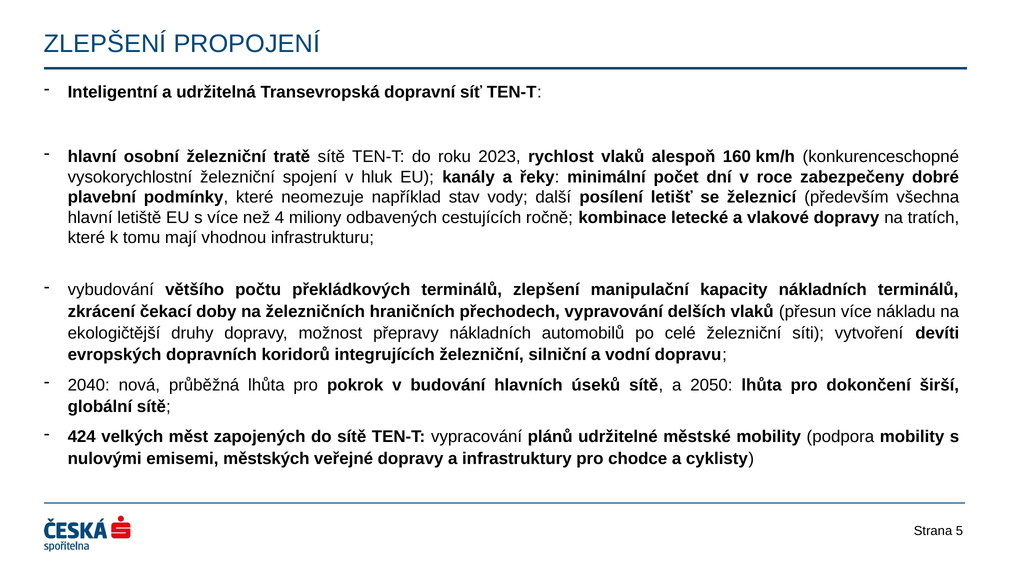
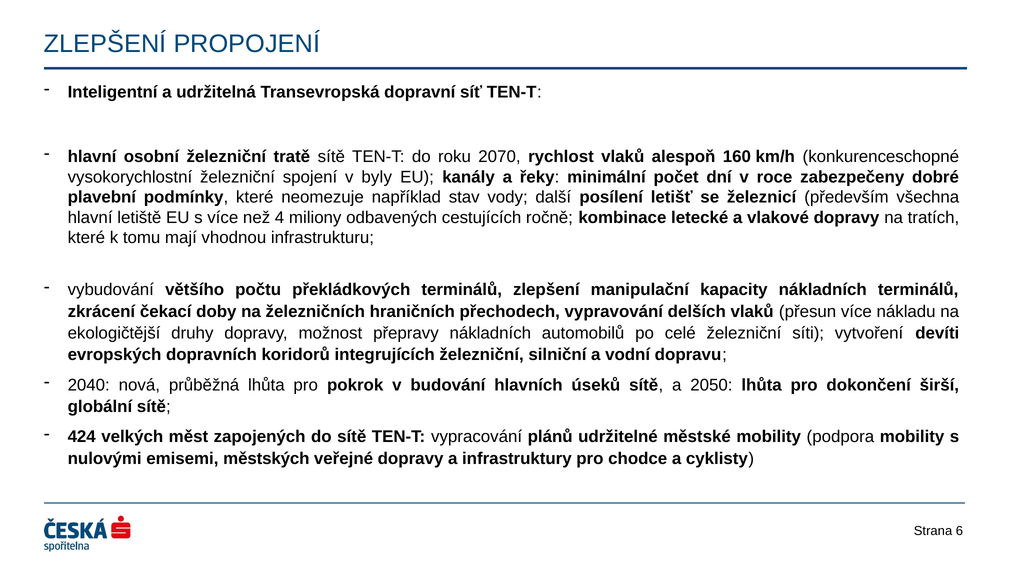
2023: 2023 -> 2070 (499, 157)
hluk: hluk -> byly (377, 177)
5: 5 -> 6 (959, 531)
